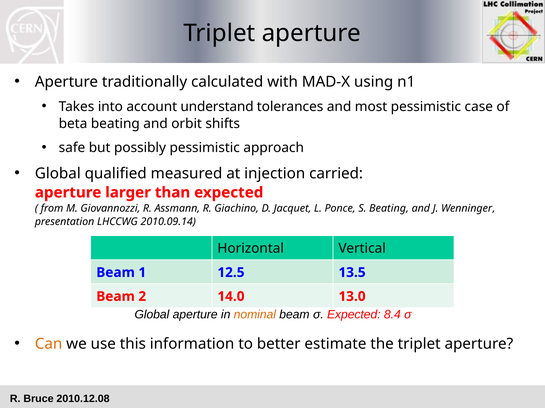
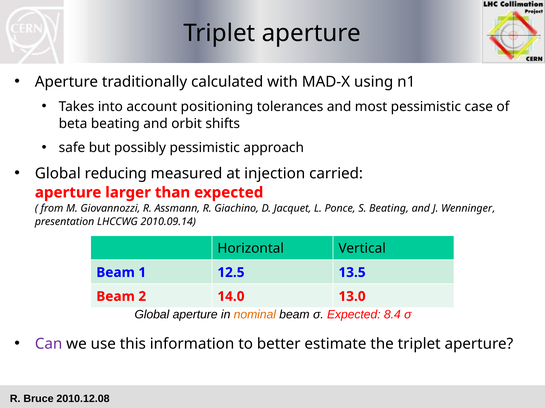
understand: understand -> positioning (217, 107)
qualified: qualified -> reducing (116, 174)
Can colour: orange -> purple (49, 344)
